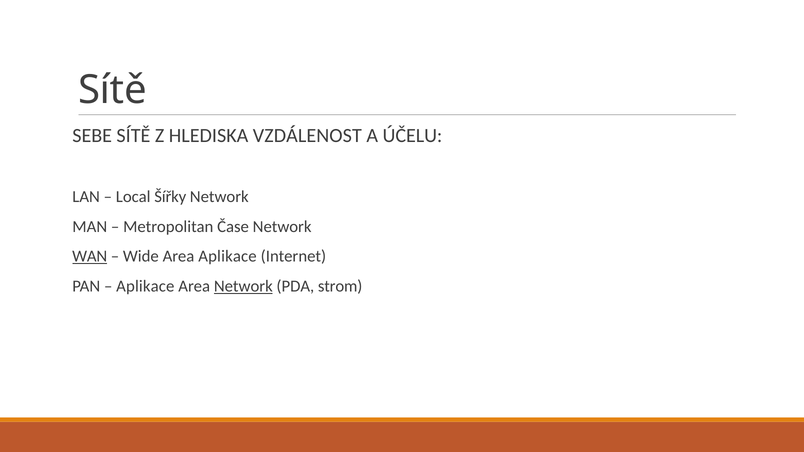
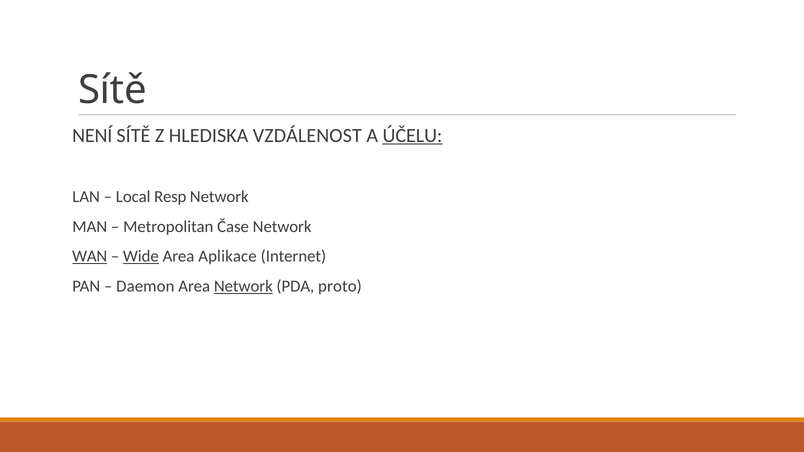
SEBE: SEBE -> NENÍ (92, 135)
ÚČELU underline: none -> present (412, 135)
Šířky: Šířky -> Resp (170, 197)
Wide underline: none -> present (141, 257)
Aplikace: Aplikace -> Daemon (145, 286)
strom: strom -> proto (340, 286)
